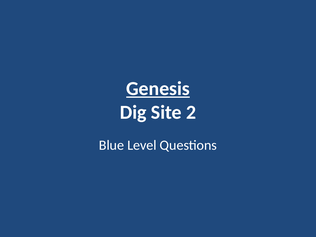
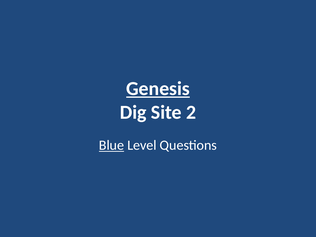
Blue underline: none -> present (112, 145)
